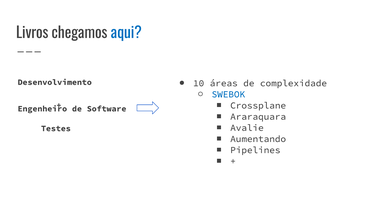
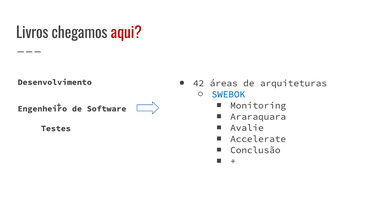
aqui colour: blue -> red (126, 33)
10: 10 -> 42 (199, 83)
complexidade: complexidade -> arquiteturas (293, 83)
Crossplane: Crossplane -> Monitoring (258, 106)
Aumentando: Aumentando -> Accelerate (258, 139)
Pipelines: Pipelines -> Conclusão (255, 150)
